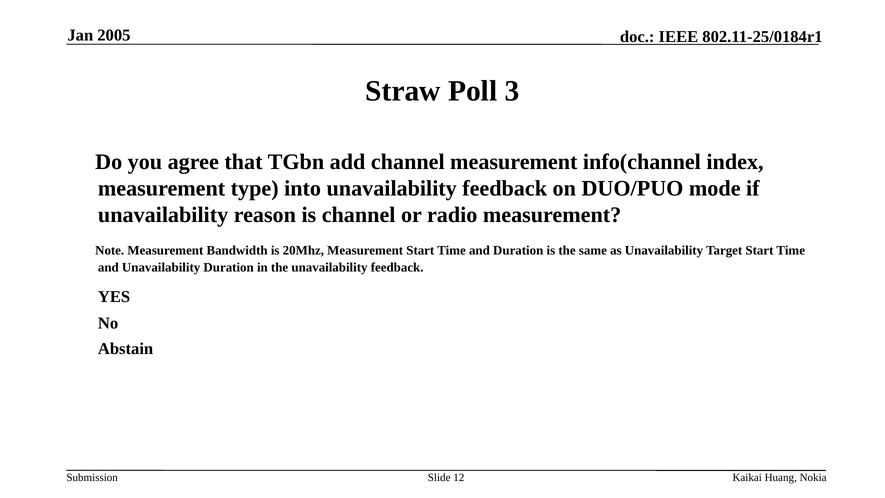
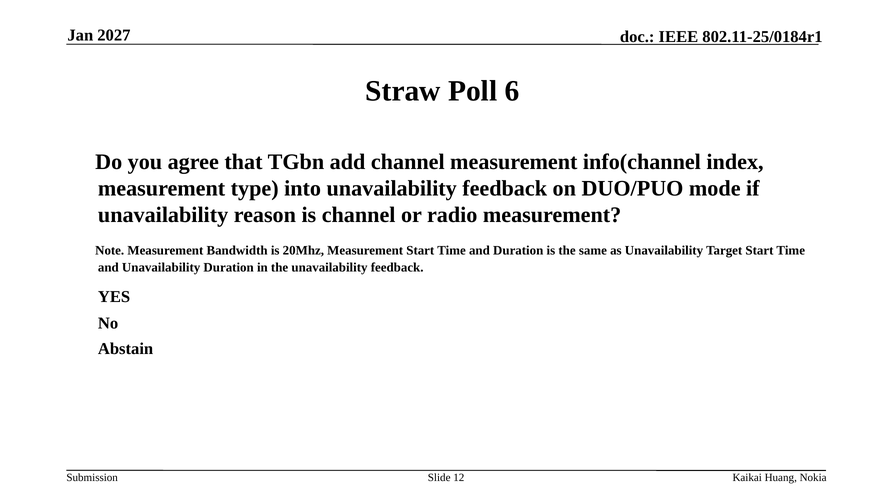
2005: 2005 -> 2027 (114, 35)
3: 3 -> 6 (512, 91)
